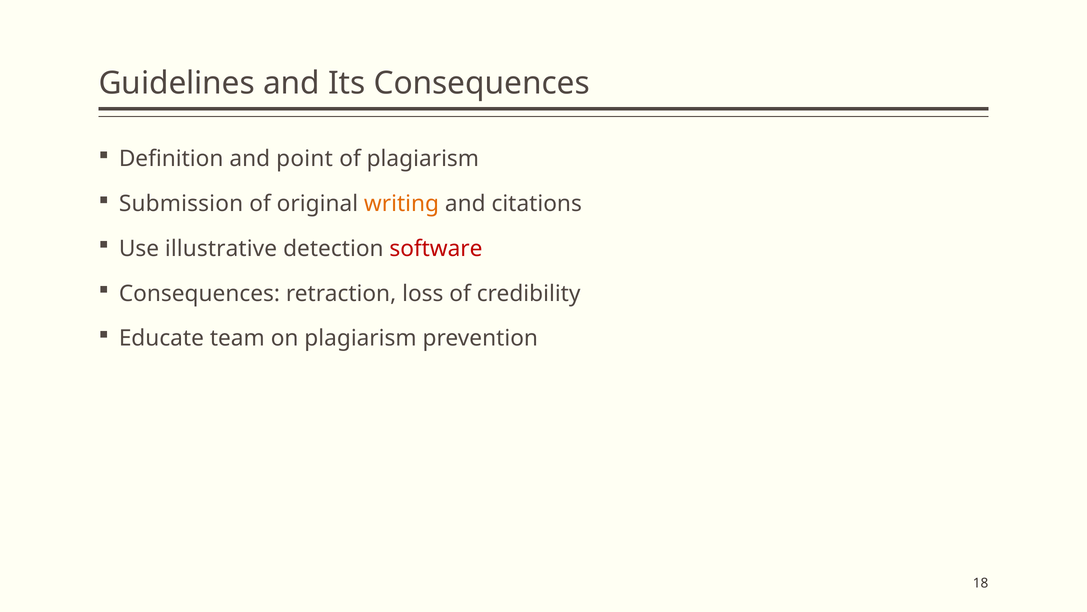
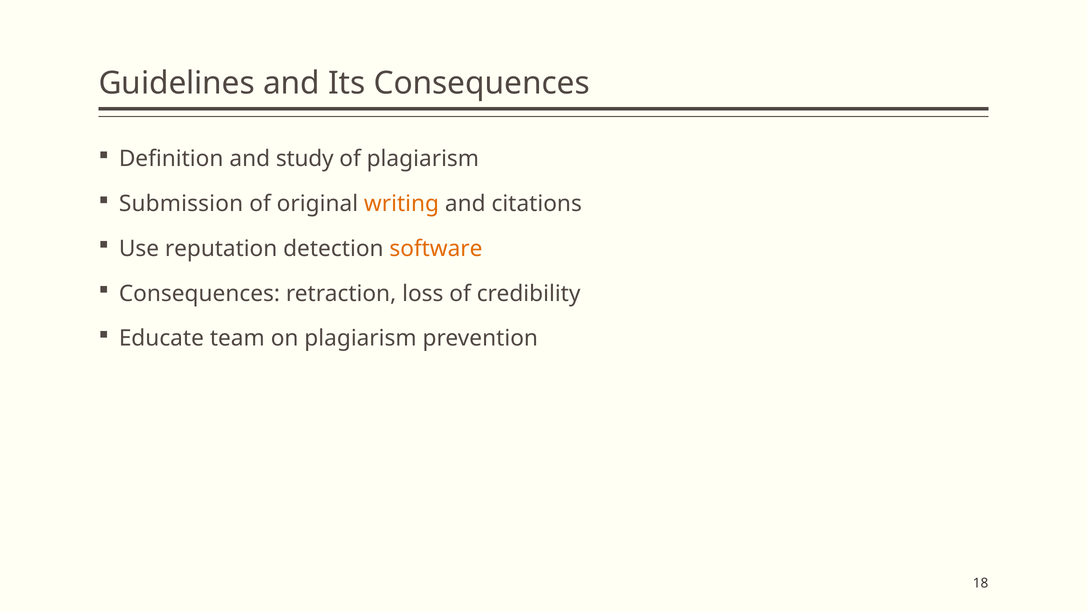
point: point -> study (305, 159)
illustrative: illustrative -> reputation (221, 249)
software colour: red -> orange (436, 249)
